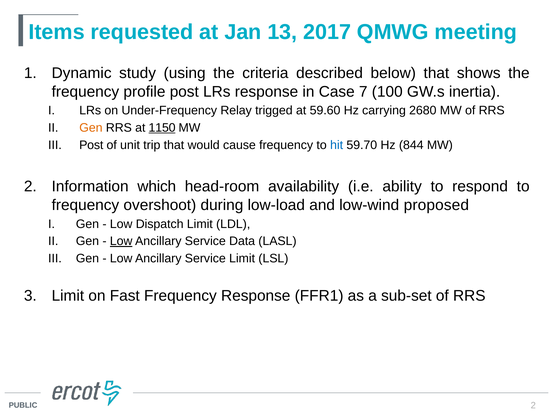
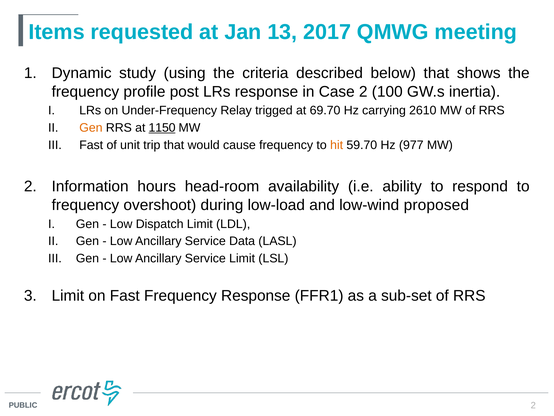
Case 7: 7 -> 2 (363, 92)
59.60: 59.60 -> 69.70 (325, 110)
2680: 2680 -> 2610 (423, 110)
Post: Post -> Fast (91, 145)
hit colour: blue -> orange (337, 145)
844: 844 -> 977 (411, 145)
which: which -> hours (157, 186)
Low underline: present -> none (121, 241)
